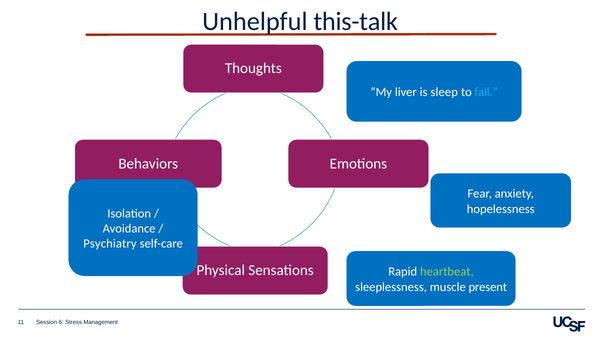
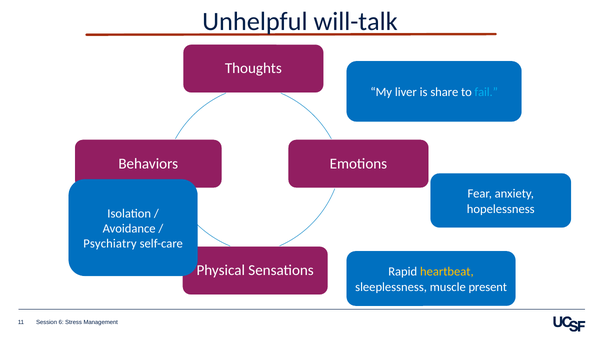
this-talk: this-talk -> will-talk (356, 22)
sleep: sleep -> share (444, 92)
heartbeat colour: light green -> yellow (447, 272)
